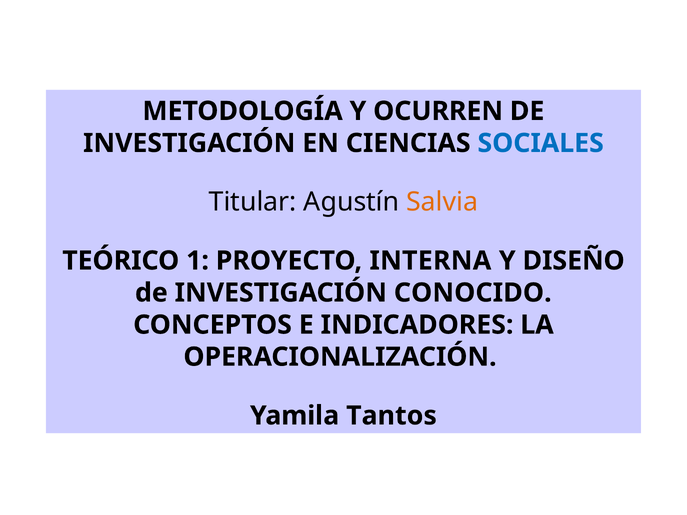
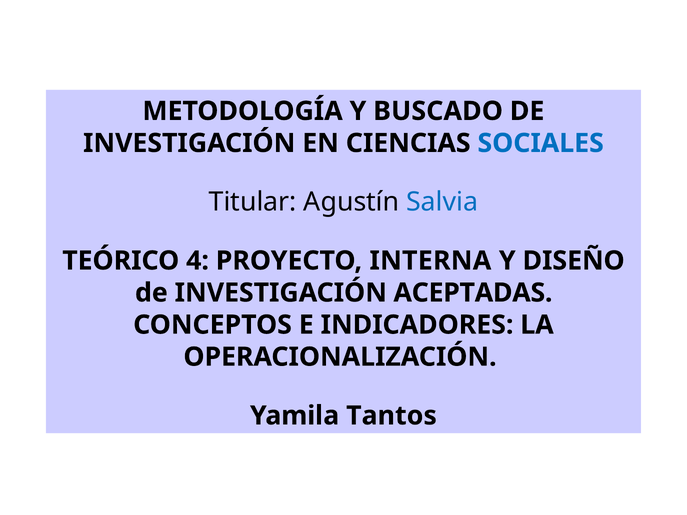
OCURREN: OCURREN -> BUSCADO (438, 111)
Salvia colour: orange -> blue (442, 202)
1: 1 -> 4 (198, 261)
CONOCIDO: CONOCIDO -> ACEPTADAS (473, 293)
